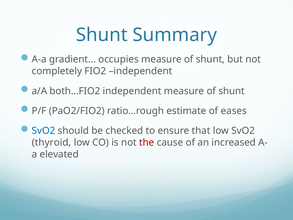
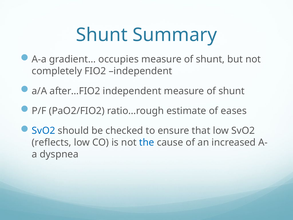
both…FIO2: both…FIO2 -> after…FIO2 (75, 91)
thyroid: thyroid -> reflects (52, 142)
the colour: red -> blue (147, 142)
elevated: elevated -> dyspnea (59, 154)
